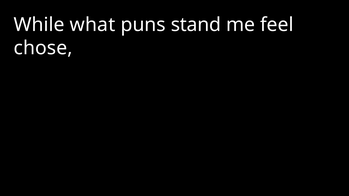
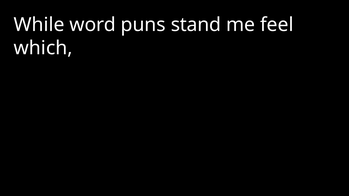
what: what -> word (93, 25)
chose: chose -> which (43, 48)
